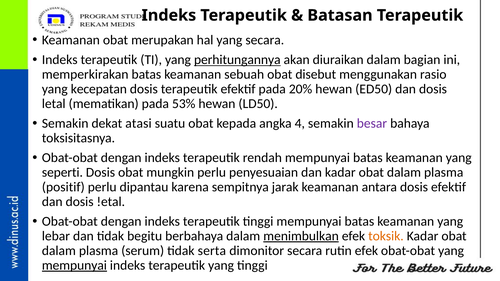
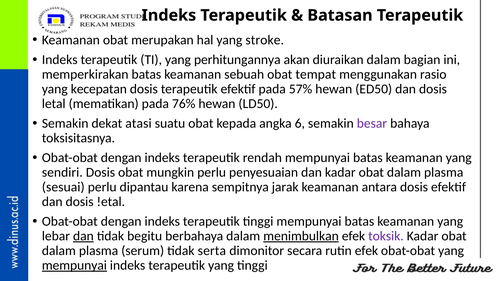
yang secara: secara -> stroke (265, 40)
perhitungannya underline: present -> none (237, 60)
disebut: disebut -> tempat (316, 74)
20%: 20% -> 57% (301, 89)
53%: 53% -> 76% (184, 104)
4: 4 -> 6 (300, 124)
seperti: seperti -> sendiri (62, 173)
positif: positif -> sesuai (63, 187)
dan underline: none -> present (83, 236)
toksik colour: orange -> purple (386, 236)
